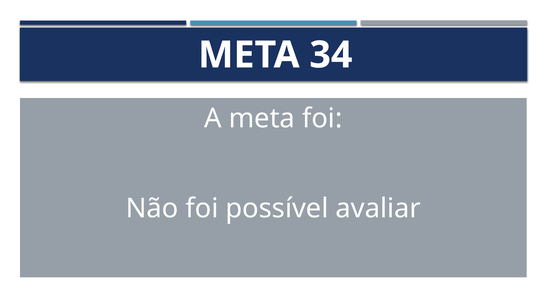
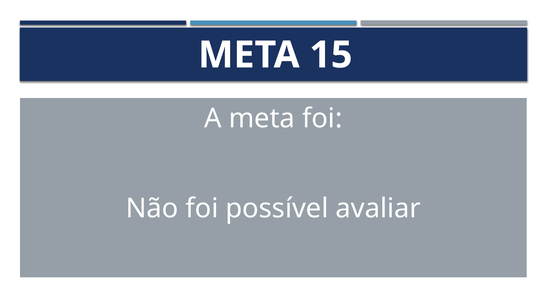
34: 34 -> 15 (331, 55)
